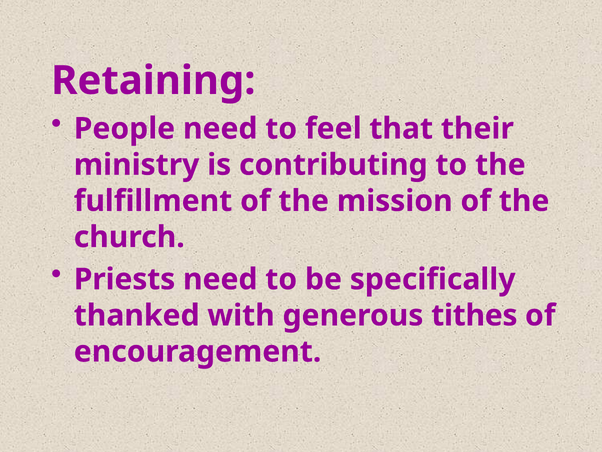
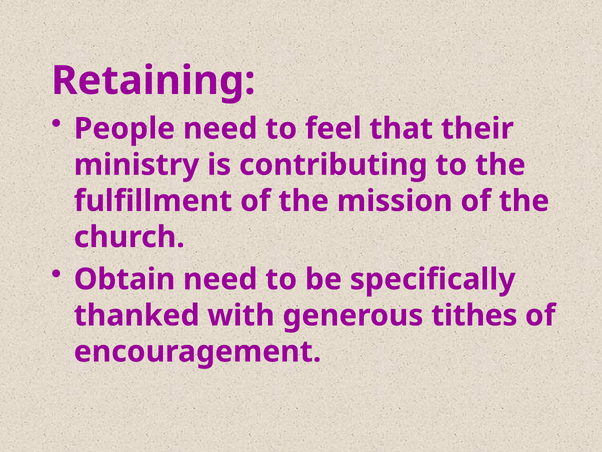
Priests: Priests -> Obtain (125, 279)
